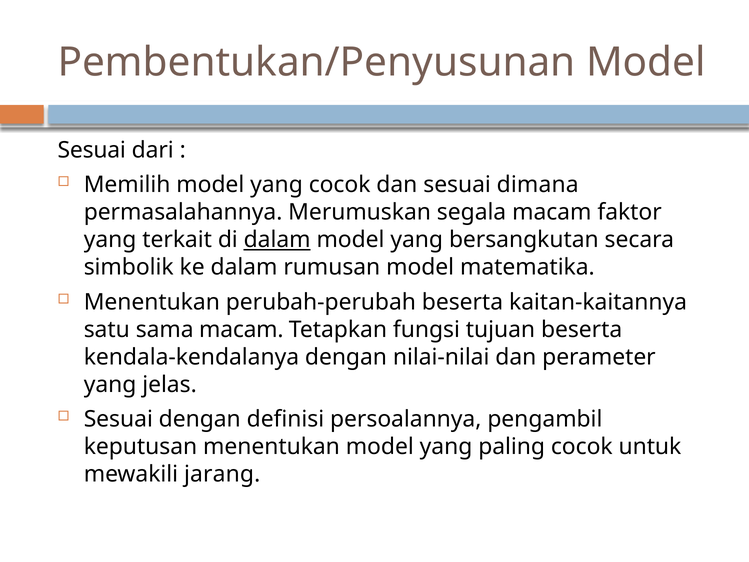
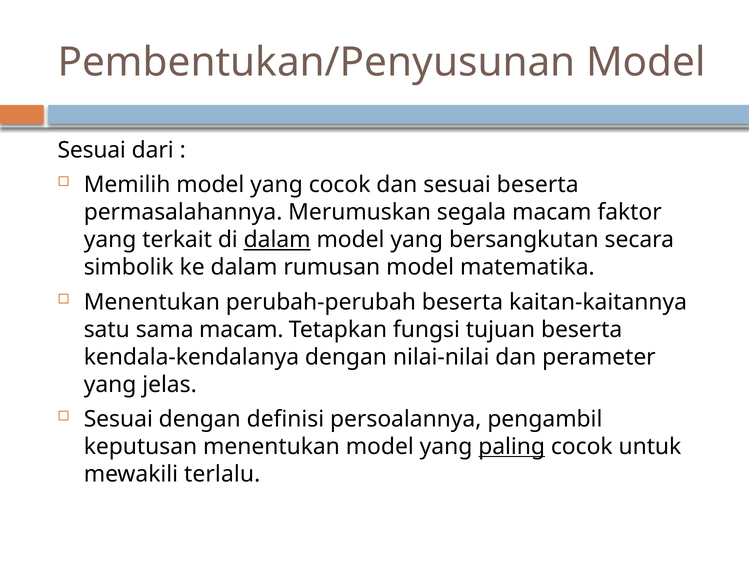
sesuai dimana: dimana -> beserta (538, 185)
paling underline: none -> present (512, 446)
jarang: jarang -> terlalu (222, 474)
